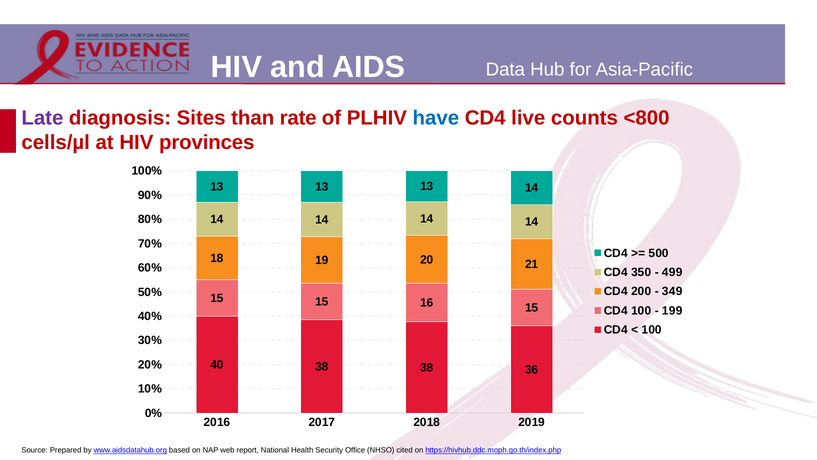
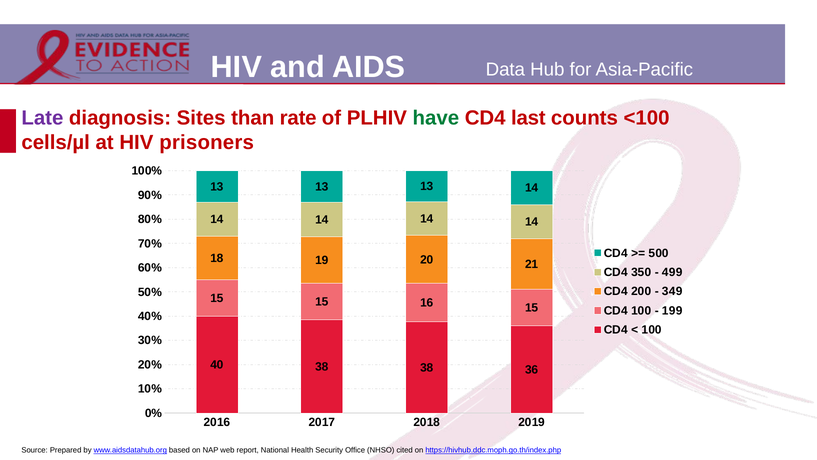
have colour: blue -> green (436, 118)
live: live -> last (528, 118)
<800: <800 -> <100 (647, 118)
provinces: provinces -> prisoners (207, 142)
